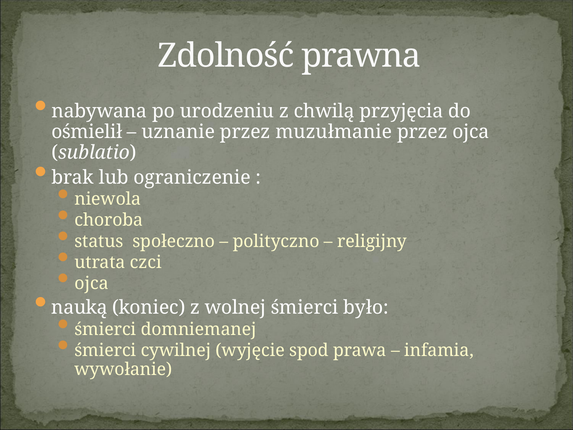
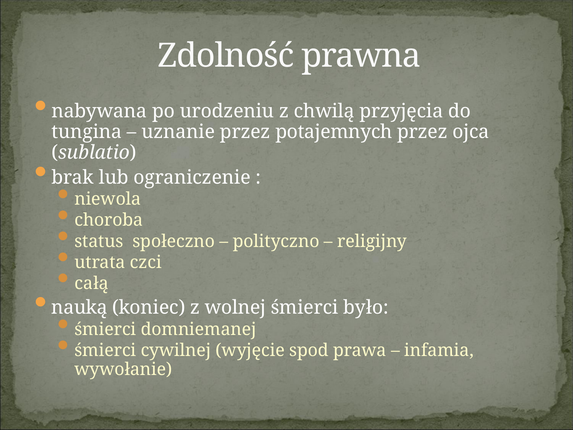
ośmielił: ośmielił -> tungina (87, 132)
muzułmanie: muzułmanie -> potajemnych (334, 132)
ojca: ojca -> całą (92, 283)
